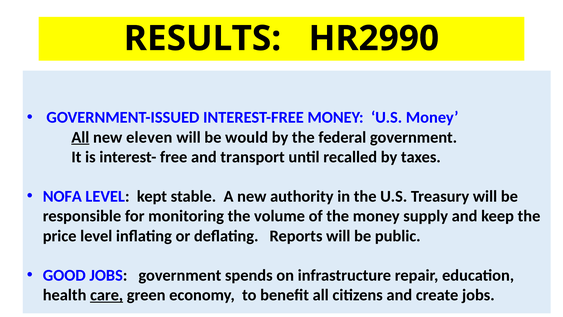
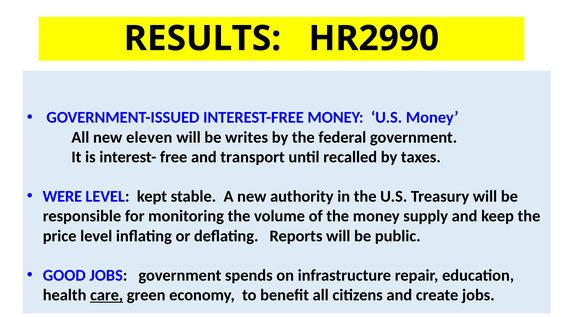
All underline: present -> none (80, 137)
would: would -> writes (247, 137)
NOFA: NOFA -> WERE (62, 196)
